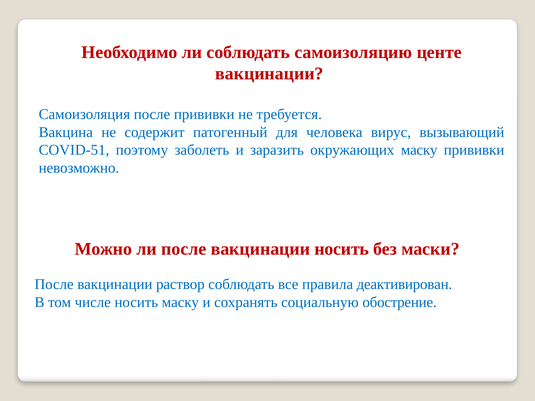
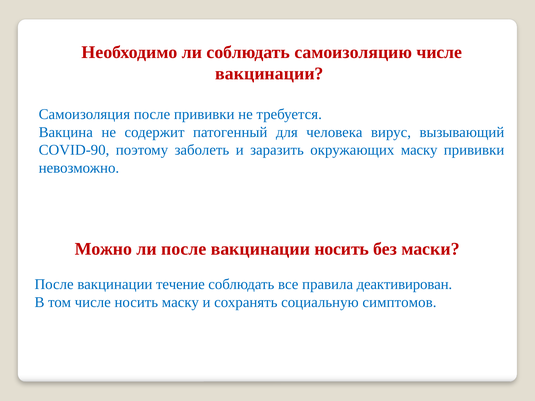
самоизоляцию центе: центе -> числе (439, 52)
COVID-51: COVID-51 -> COVID-90 (74, 150)
раствор: раствор -> течение (180, 285)
обострение: обострение -> симптомов (399, 302)
